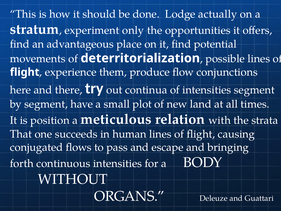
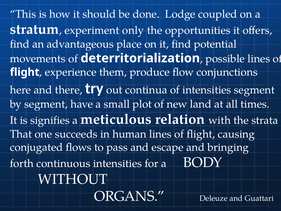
actually: actually -> coupled (218, 14)
position: position -> signifies (50, 120)
